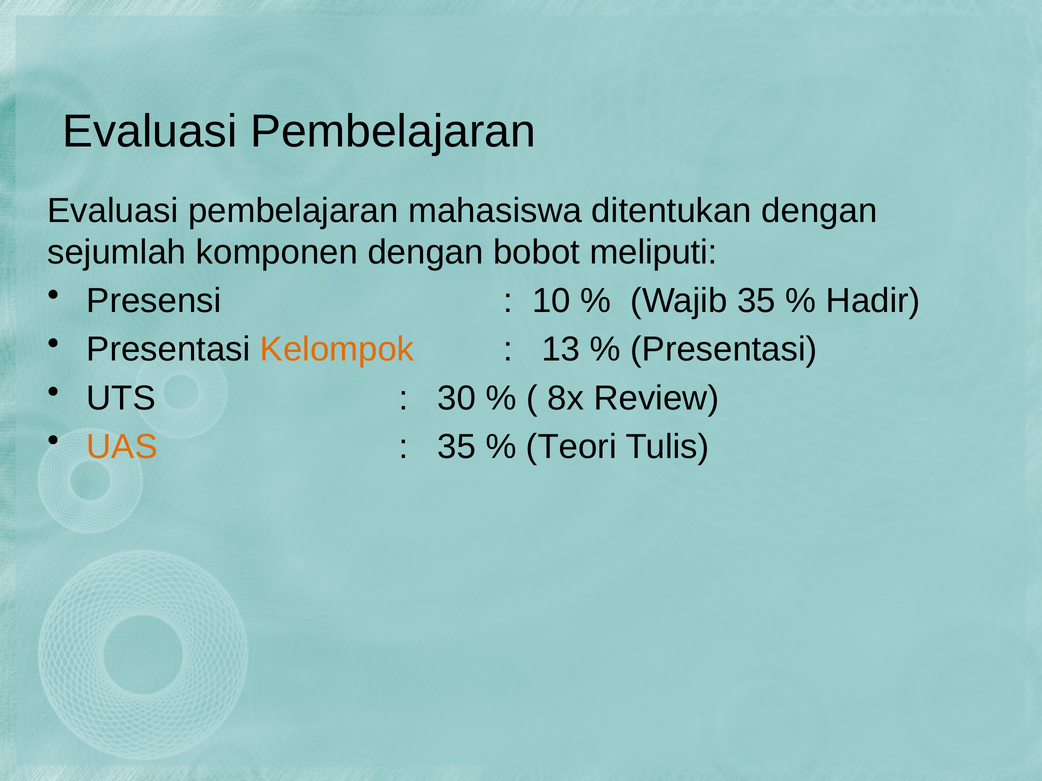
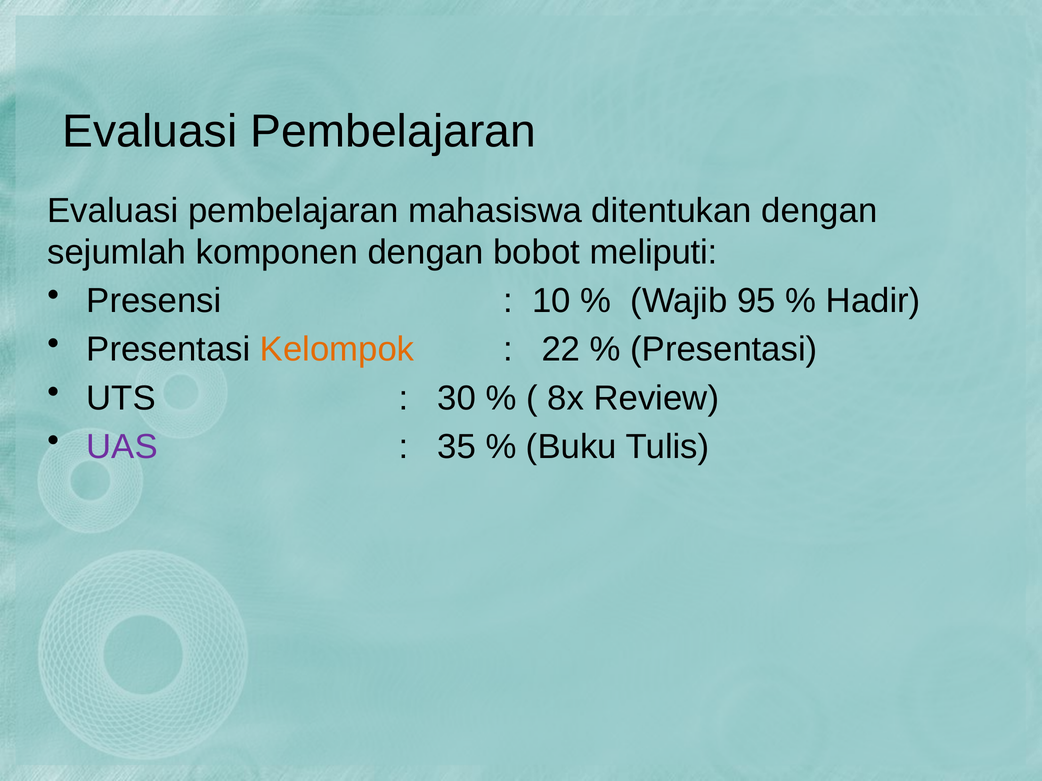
Wajib 35: 35 -> 95 (756, 301)
13: 13 -> 22 (561, 350)
UAS colour: orange -> purple (122, 447)
Teori: Teori -> Buku (571, 447)
